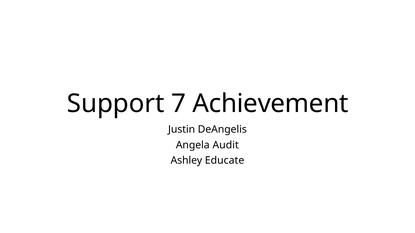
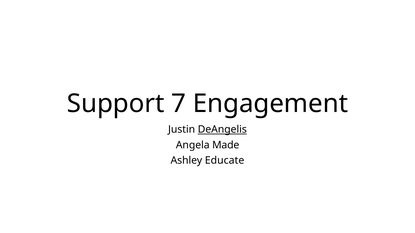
Achievement: Achievement -> Engagement (270, 104)
DeAngelis underline: none -> present (222, 130)
Audit: Audit -> Made (226, 145)
